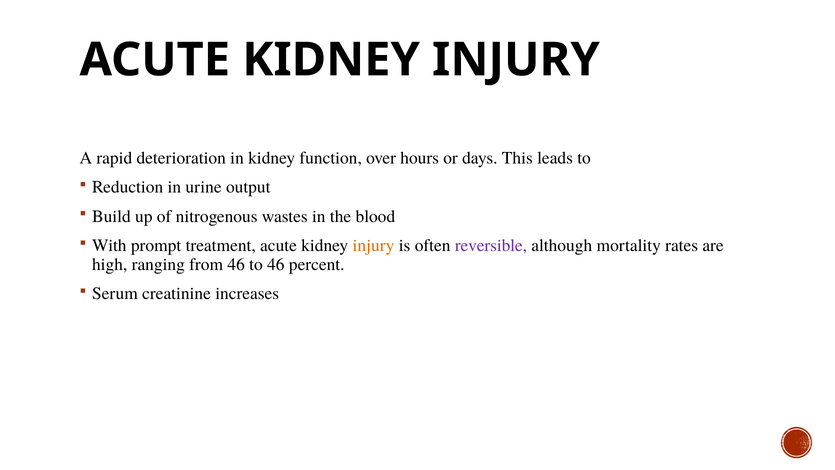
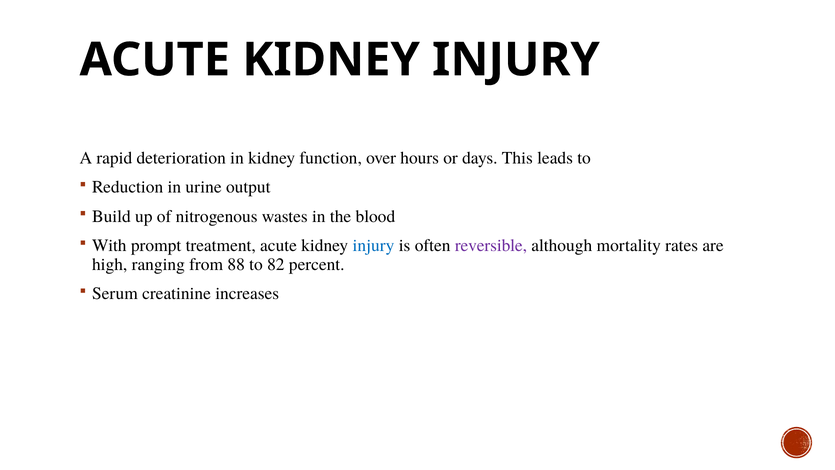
injury colour: orange -> blue (373, 245)
from 46: 46 -> 88 (236, 264)
to 46: 46 -> 82 (276, 264)
